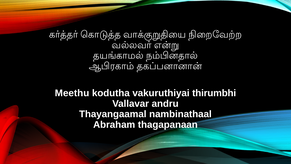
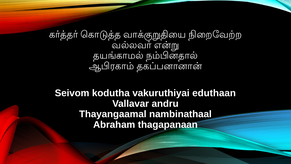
Meethu: Meethu -> Seivom (72, 93)
thirumbhi: thirumbhi -> eduthaan (214, 93)
